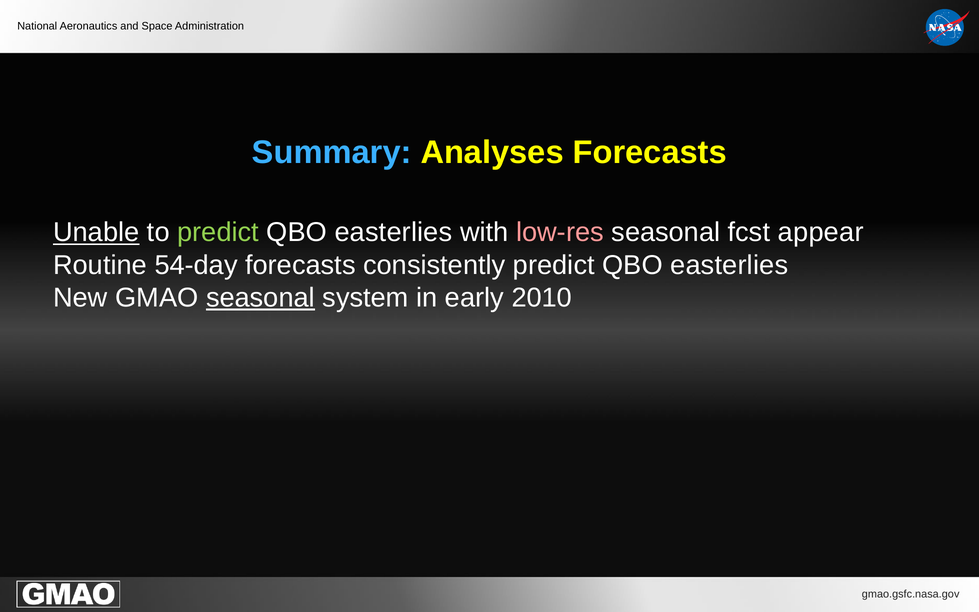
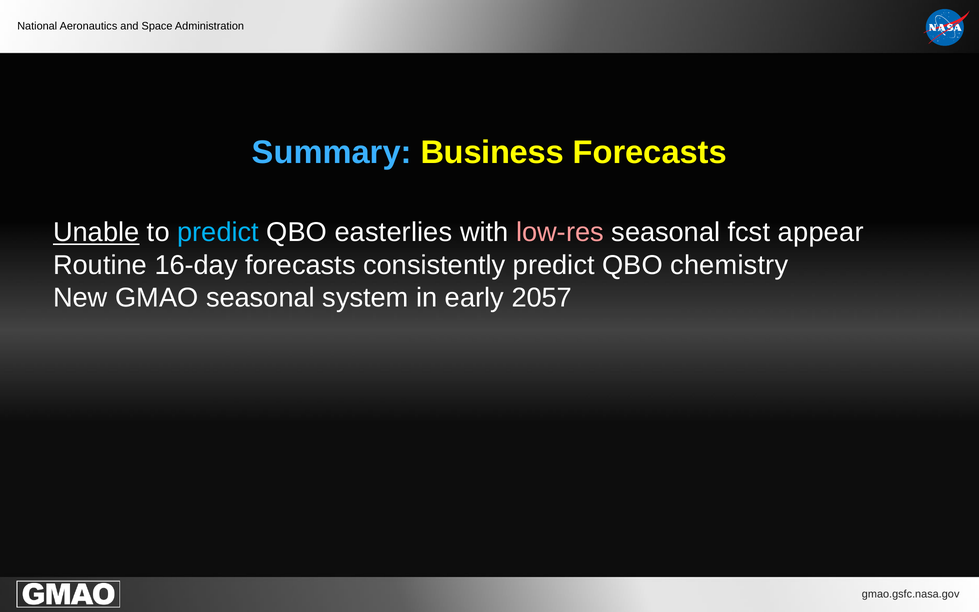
Analyses: Analyses -> Business (492, 153)
predict colour: light green -> light blue (218, 232)
54-day: 54-day -> 16-day (196, 265)
consistently predict QBO easterlies: easterlies -> chemistry (729, 265)
seasonal underline: present -> none (260, 298)
2010: 2010 -> 2057 (542, 298)
